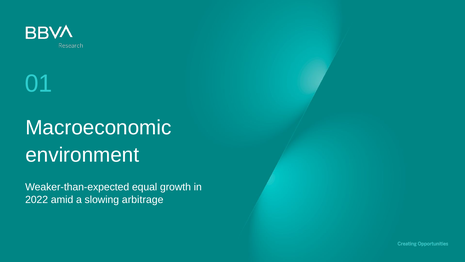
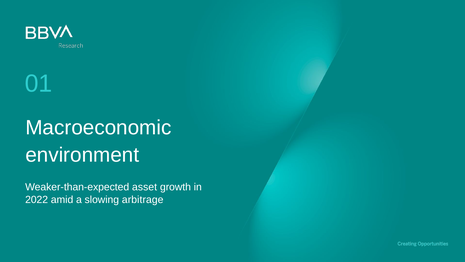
equal: equal -> asset (145, 187)
